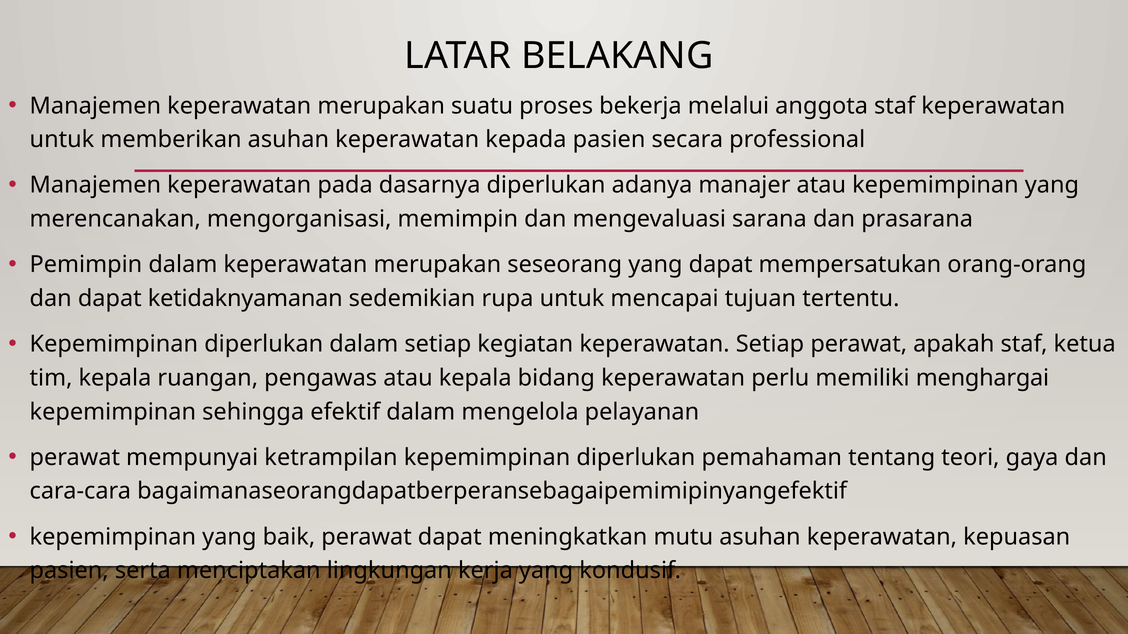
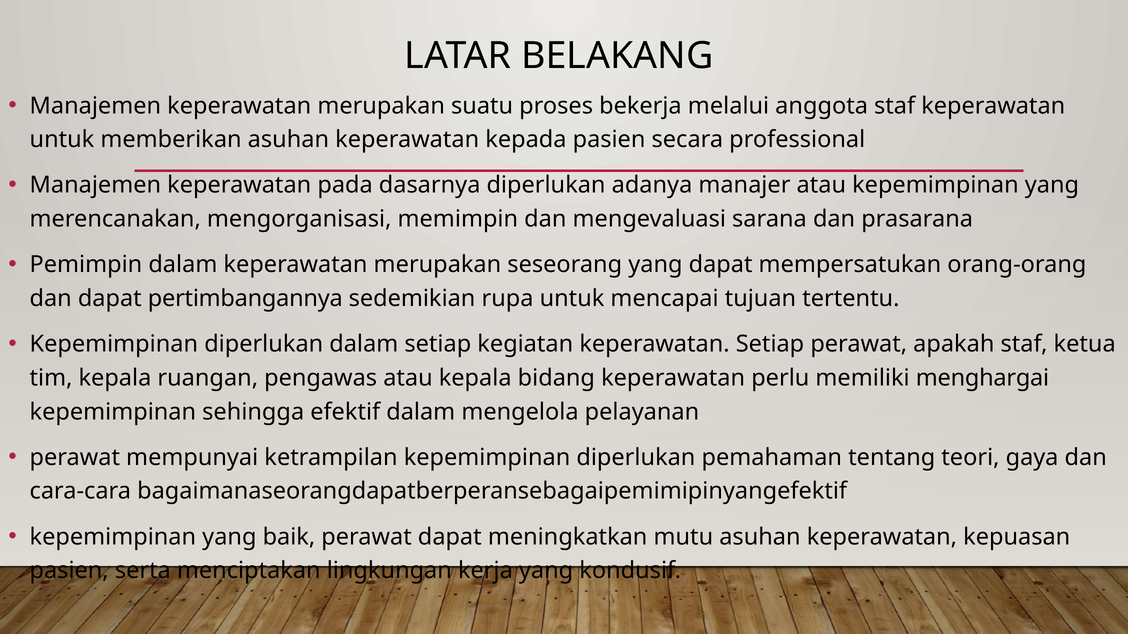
ketidaknyamanan: ketidaknyamanan -> pertimbangannya (245, 299)
